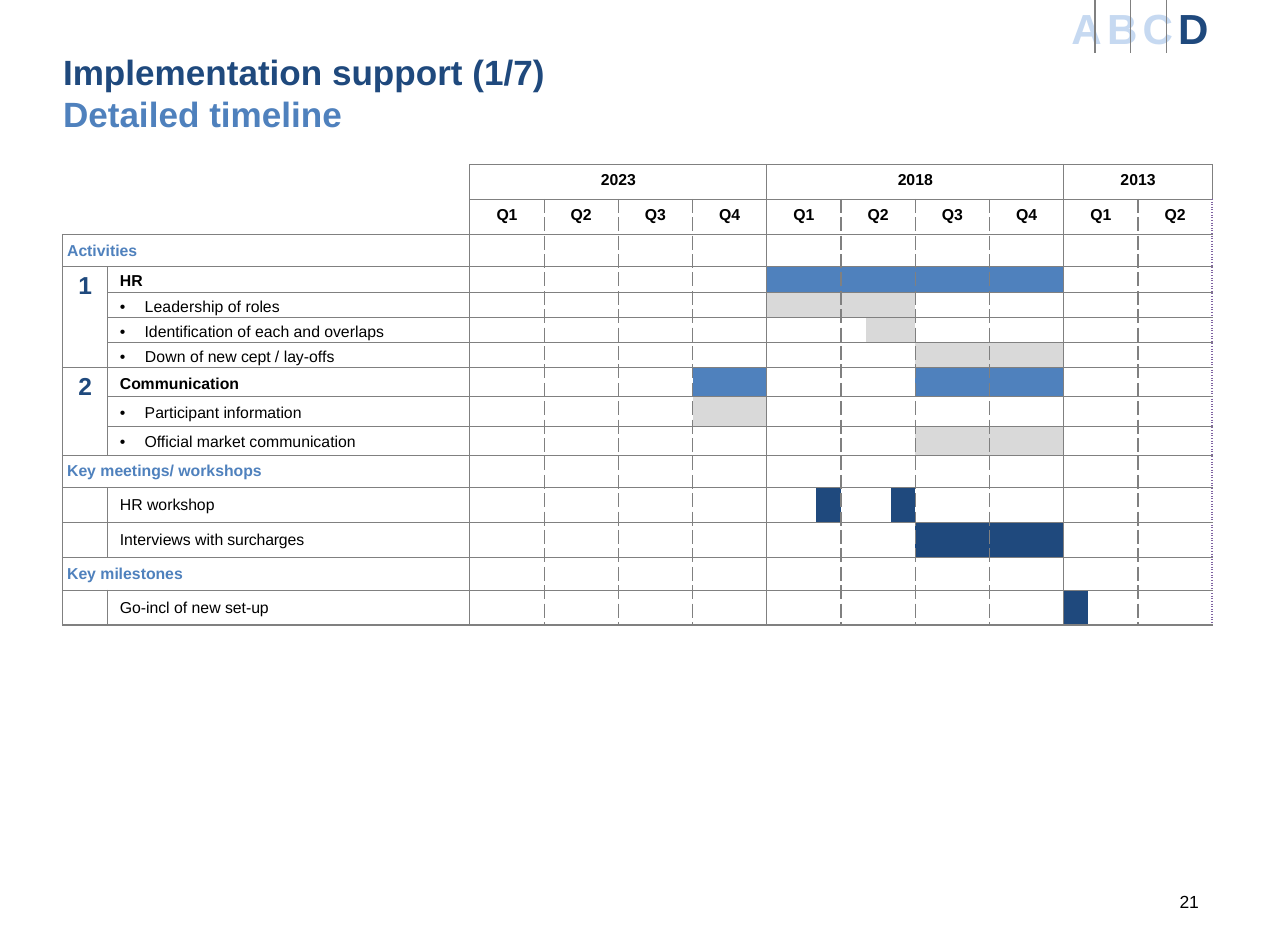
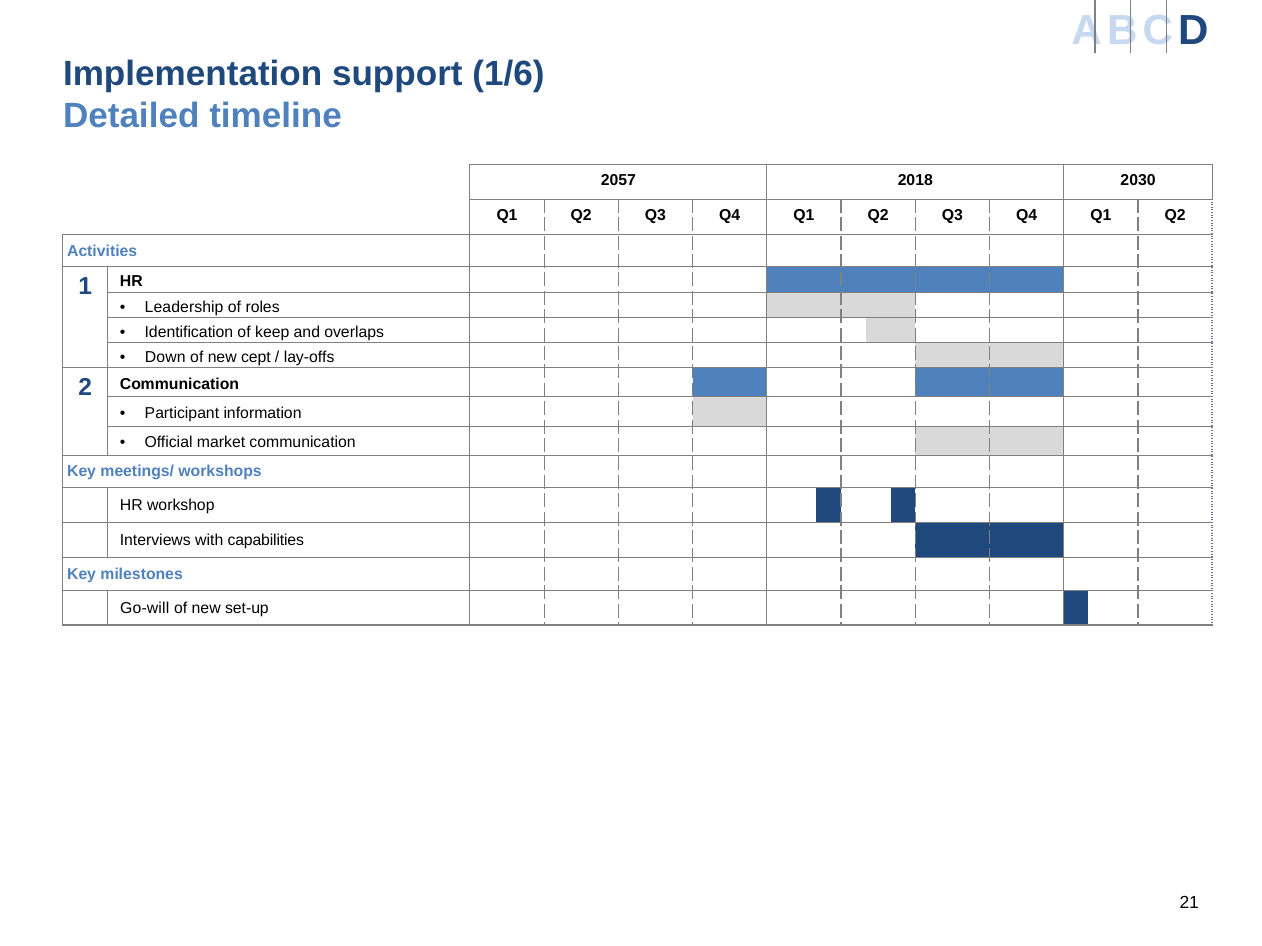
1/7: 1/7 -> 1/6 (508, 74)
2023: 2023 -> 2057 (618, 180)
2013: 2013 -> 2030 (1138, 180)
each: each -> keep (272, 332)
surcharges: surcharges -> capabilities (266, 541)
Go-incl: Go-incl -> Go-will (145, 608)
